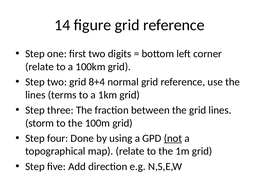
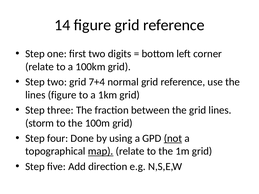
8+4: 8+4 -> 7+4 (97, 82)
lines terms: terms -> figure (62, 95)
map underline: none -> present (101, 151)
